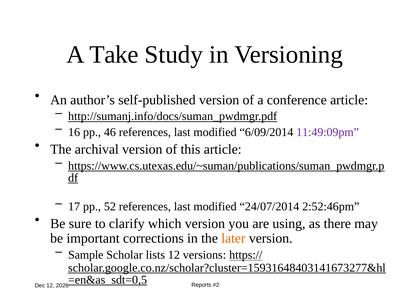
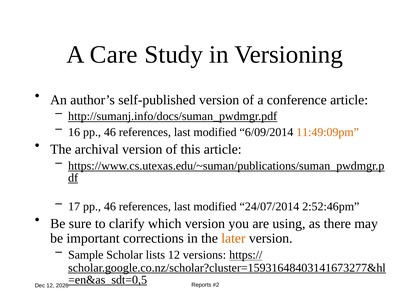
Take: Take -> Care (114, 55)
11:49:09pm colour: purple -> orange (328, 132)
17 pp 52: 52 -> 46 (110, 207)
